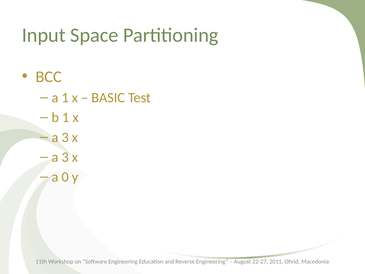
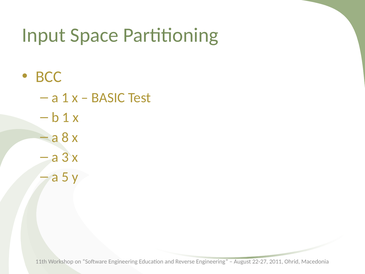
3: 3 -> 8 (65, 137)
0: 0 -> 5 (65, 177)
